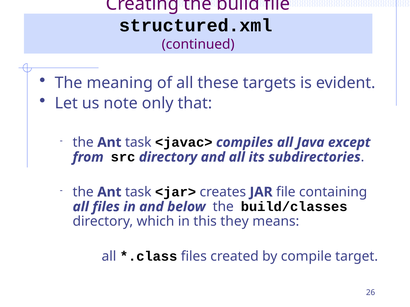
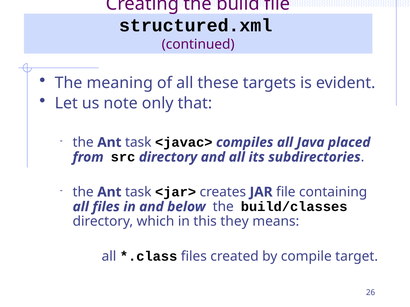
except: except -> placed (349, 143)
